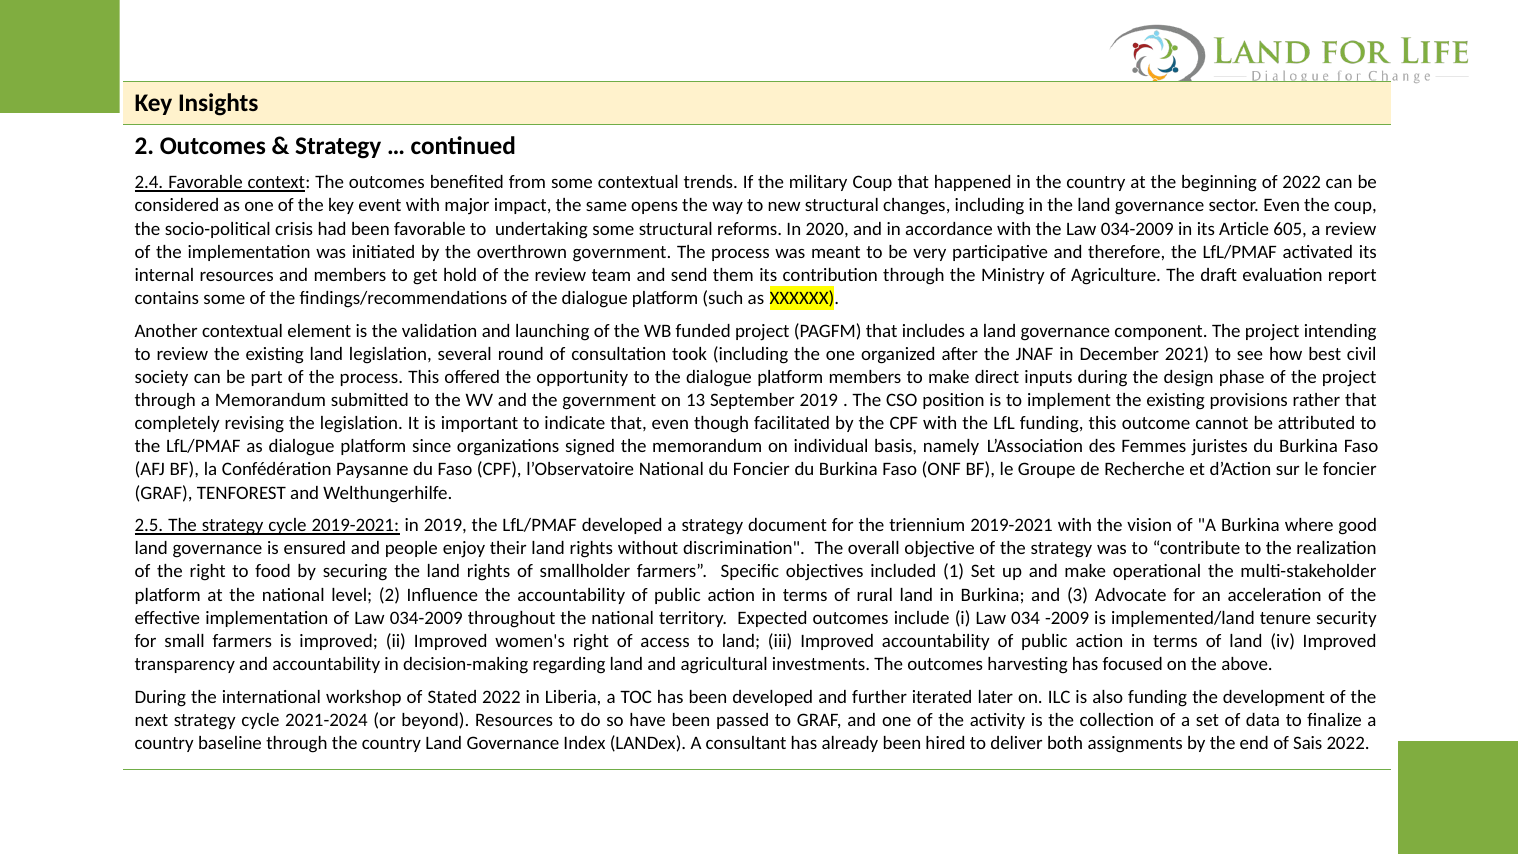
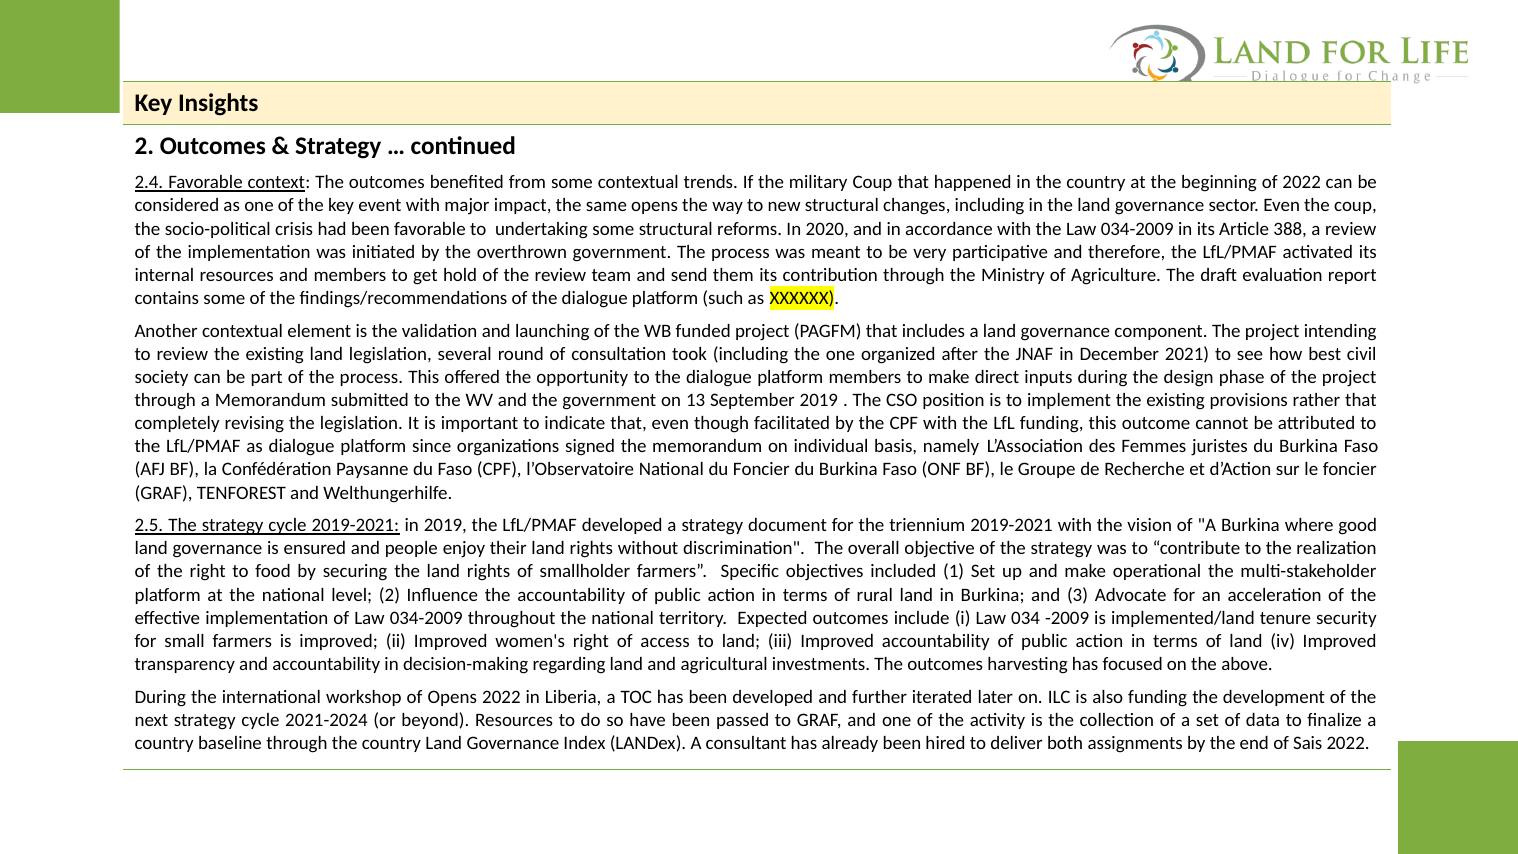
605: 605 -> 388 (1290, 229)
of Stated: Stated -> Opens (452, 697)
